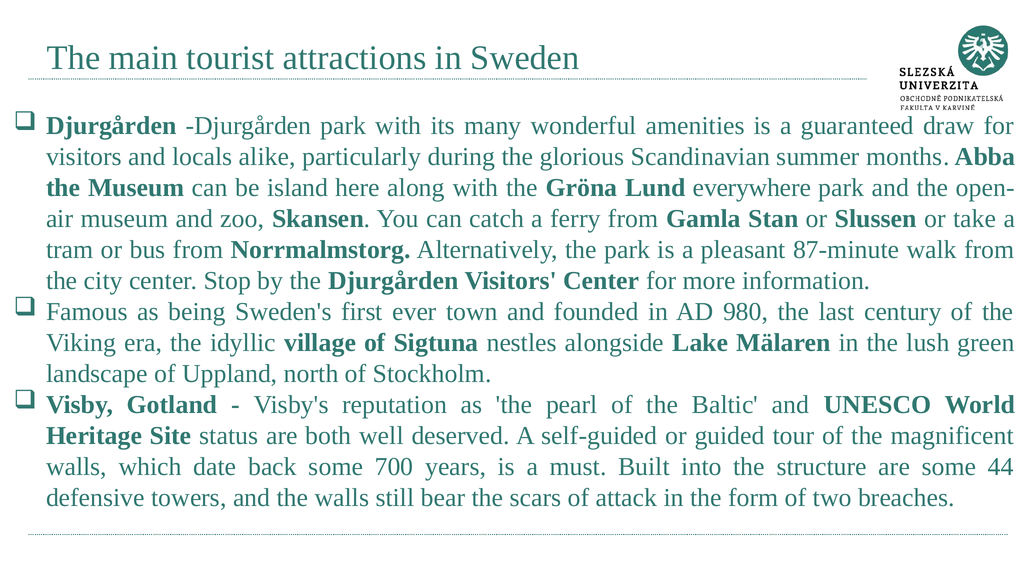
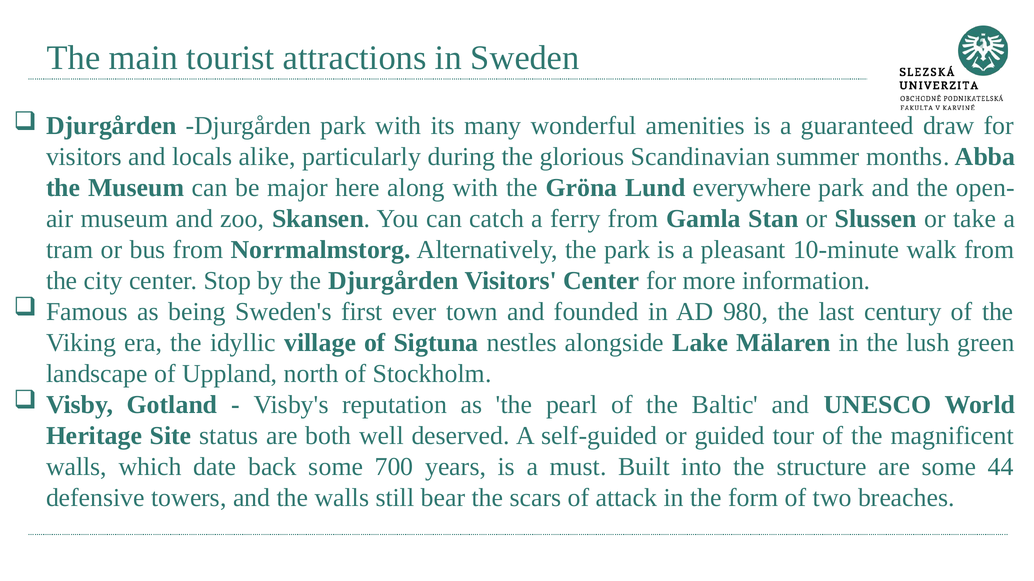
island: island -> major (298, 188)
87-minute: 87-minute -> 10-minute (846, 250)
